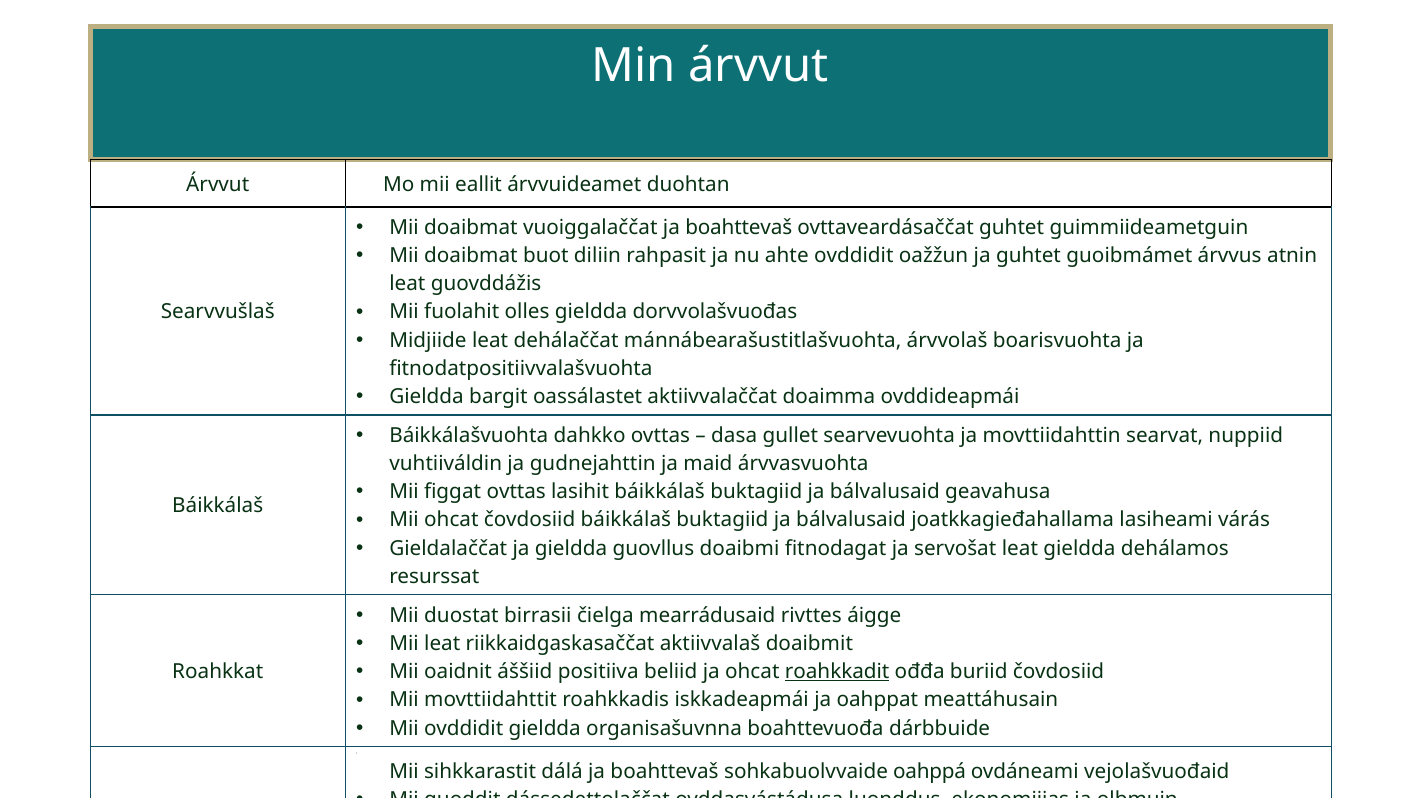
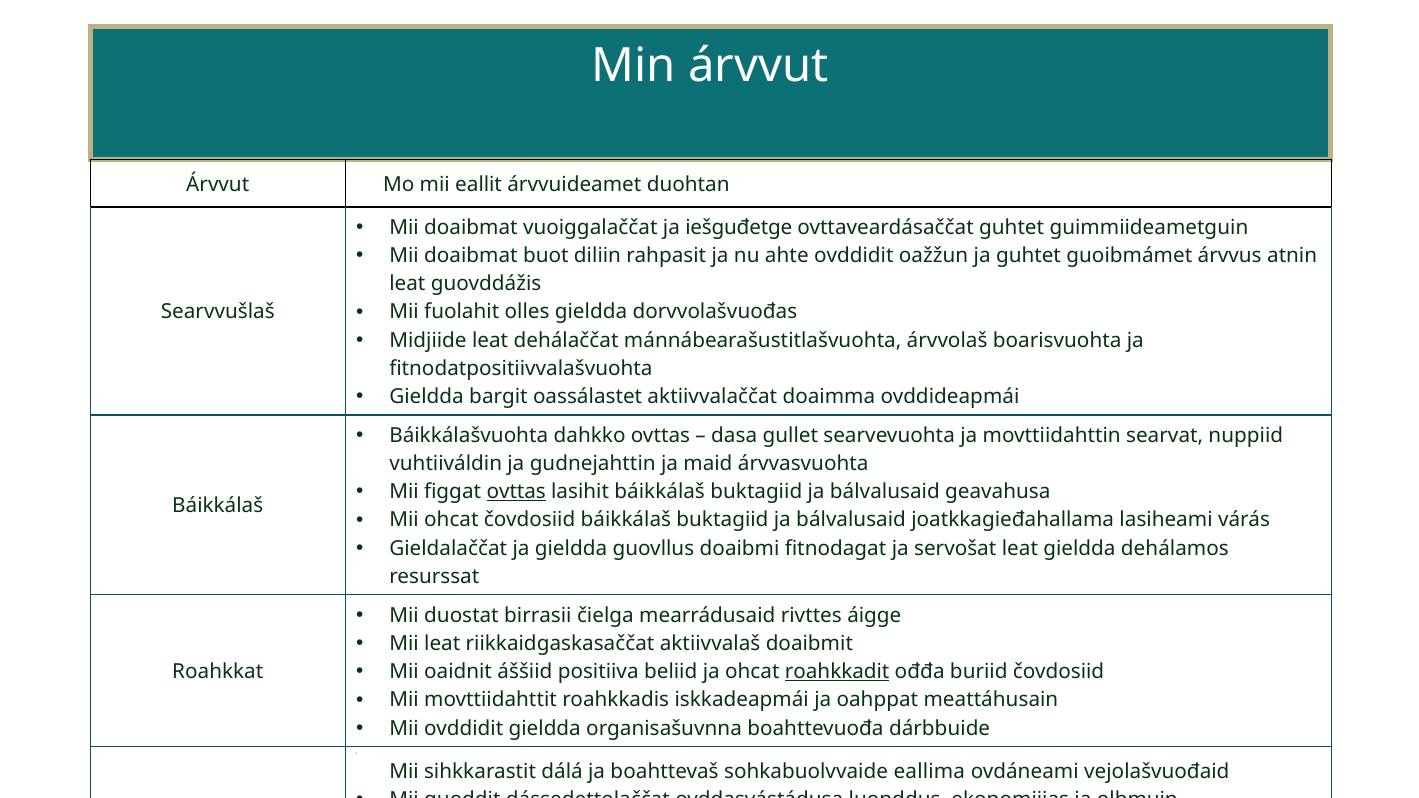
vuoiggalaččat ja boahttevaš: boahttevaš -> iešguđetge (739, 228)
ovttas underline: none -> present (516, 492)
oahppá: oahppá -> eallima (929, 772)
